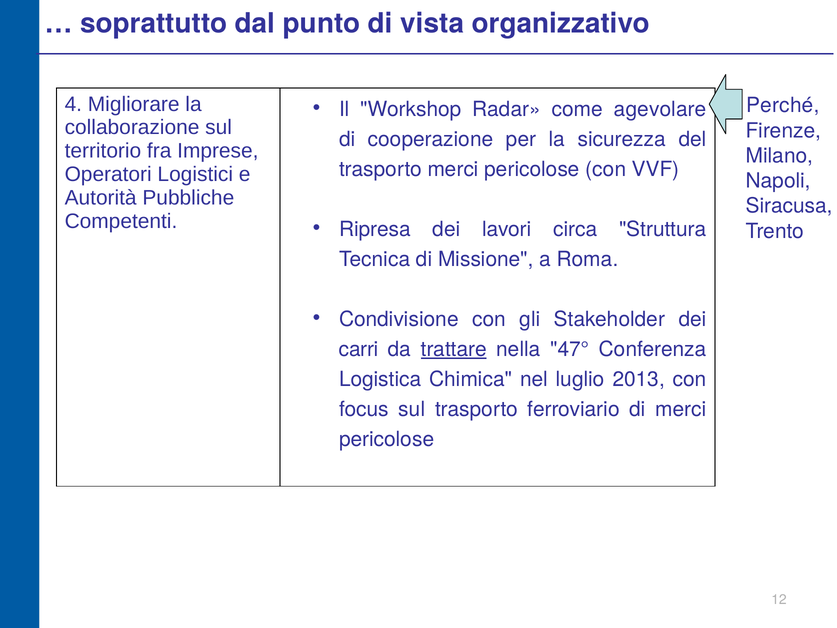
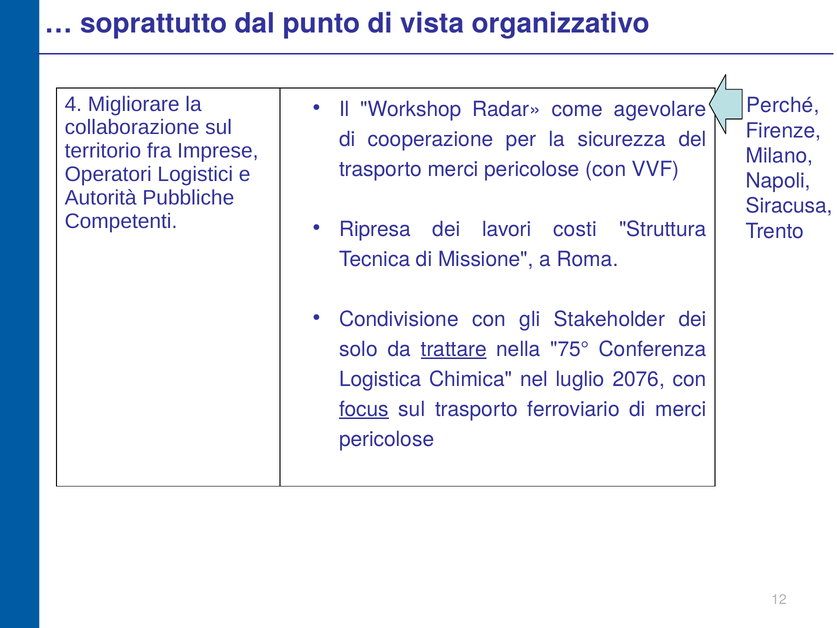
circa: circa -> costi (575, 229)
carri: carri -> solo (358, 349)
47°: 47° -> 75° (570, 349)
2013: 2013 -> 2076 (639, 379)
focus underline: none -> present (364, 409)
